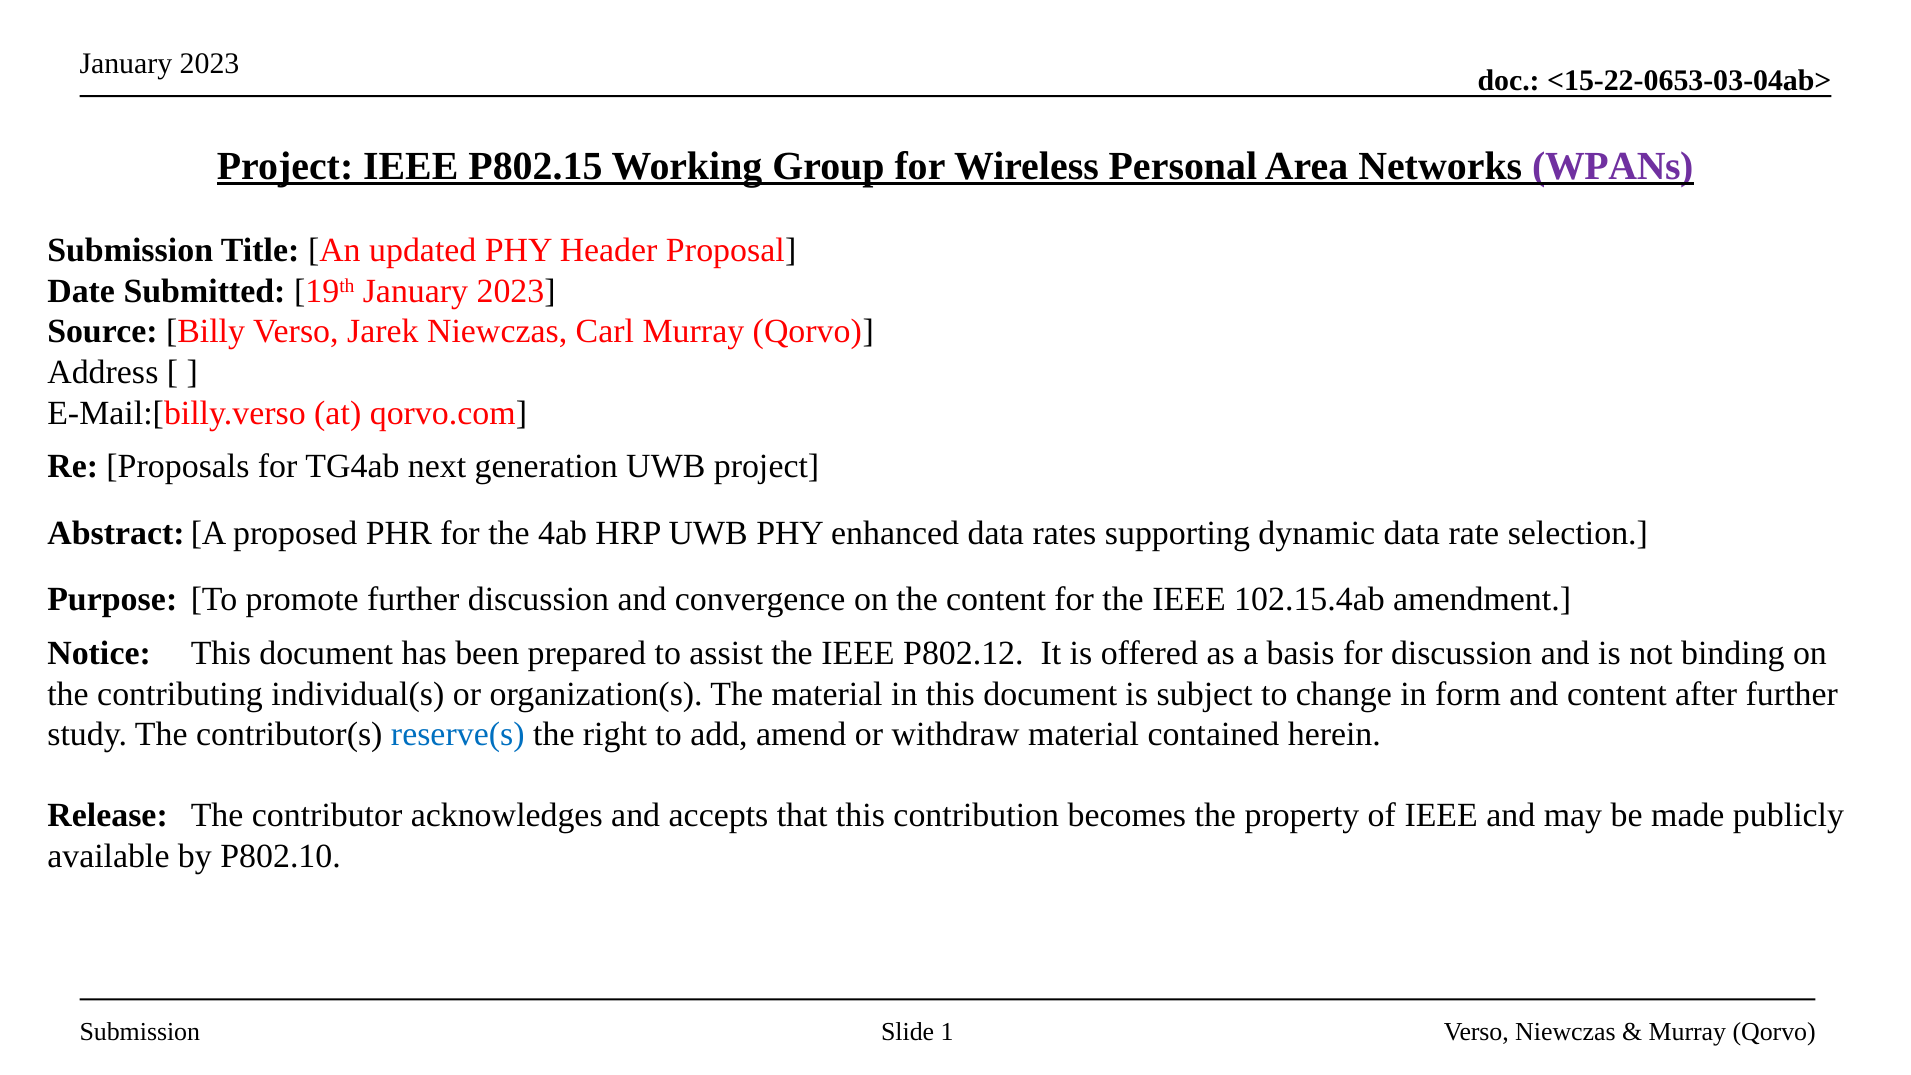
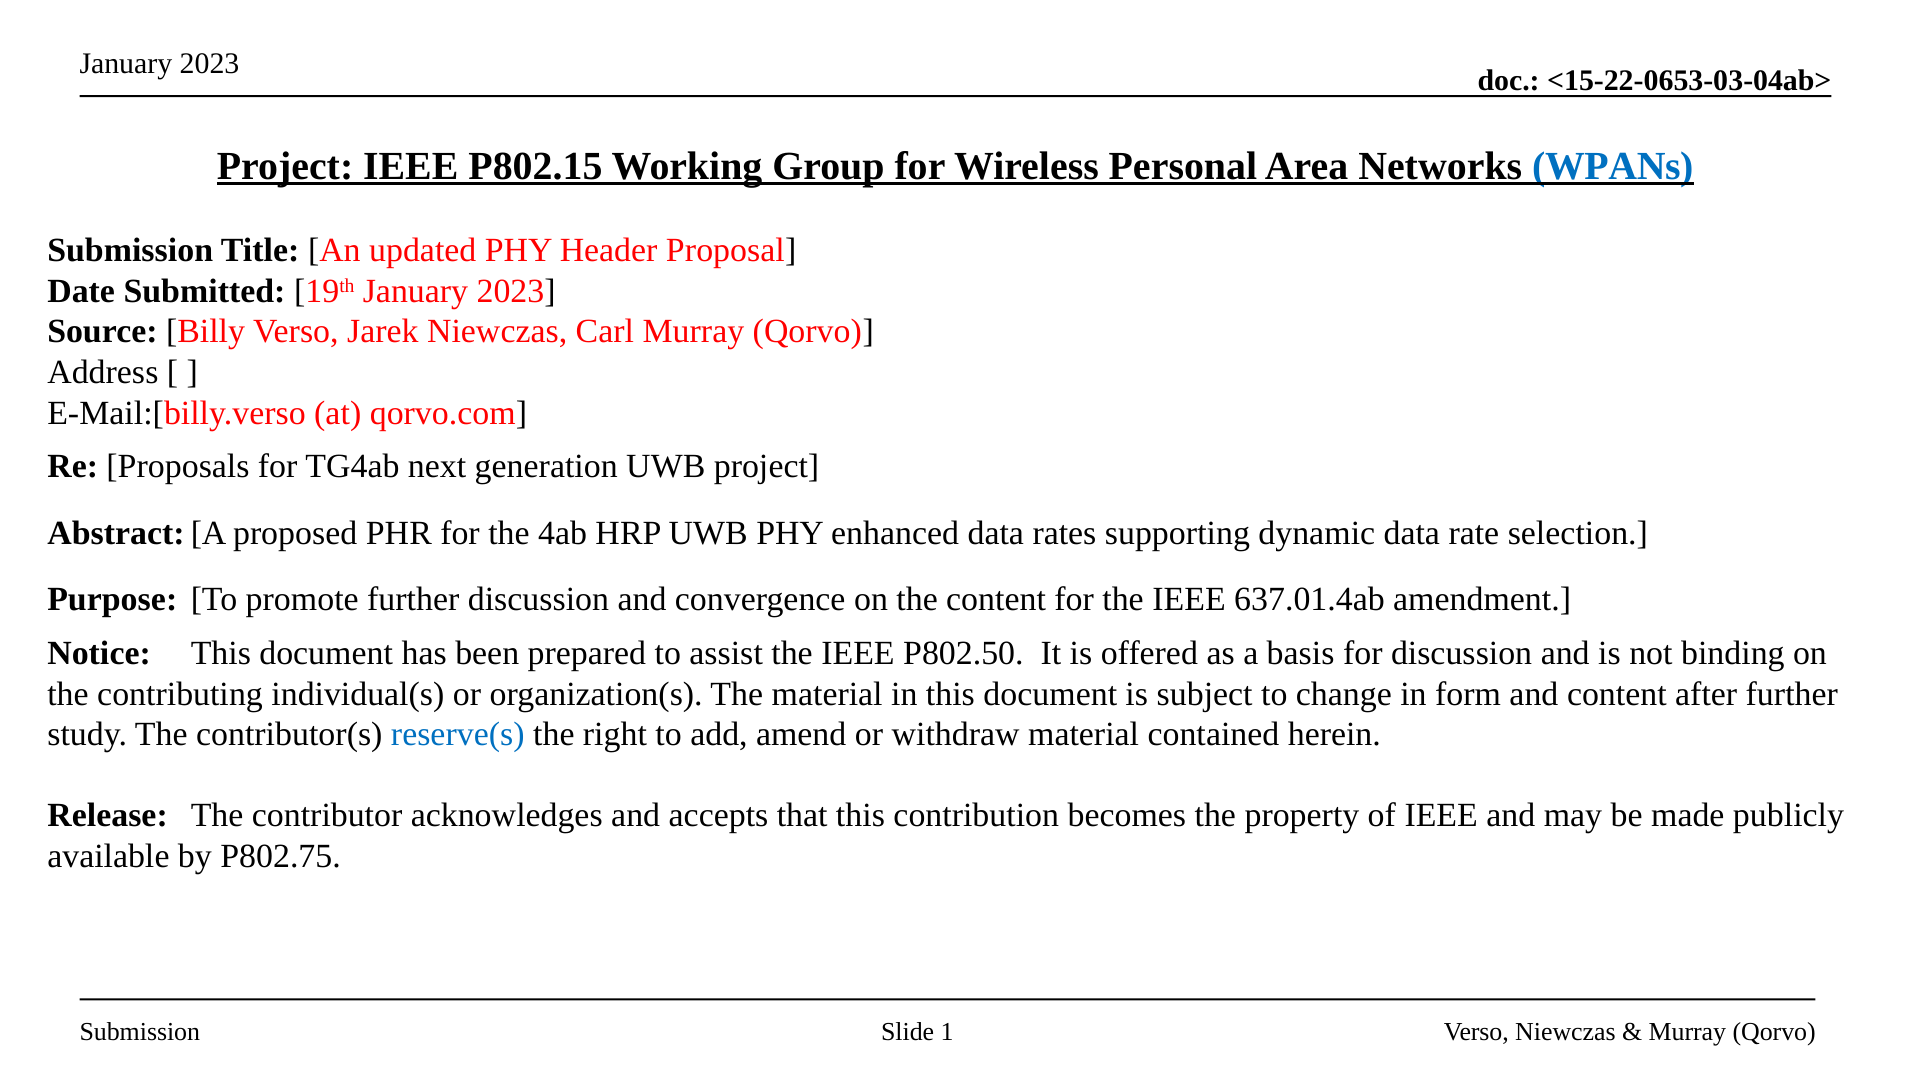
WPANs colour: purple -> blue (1613, 166)
102.15.4ab: 102.15.4ab -> 637.01.4ab (1309, 600)
P802.12: P802.12 -> P802.50 (963, 653)
P802.10: P802.10 -> P802.75 (281, 857)
